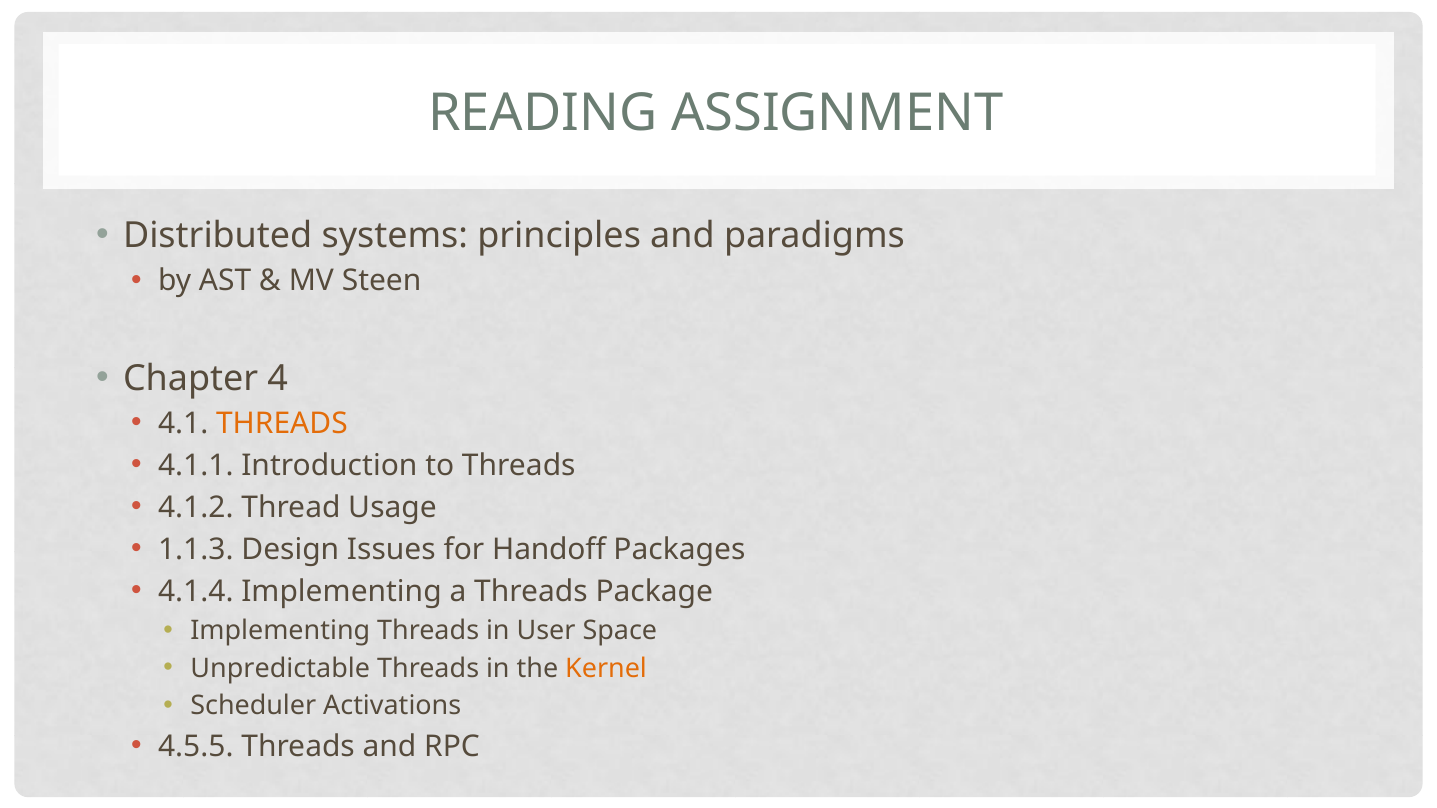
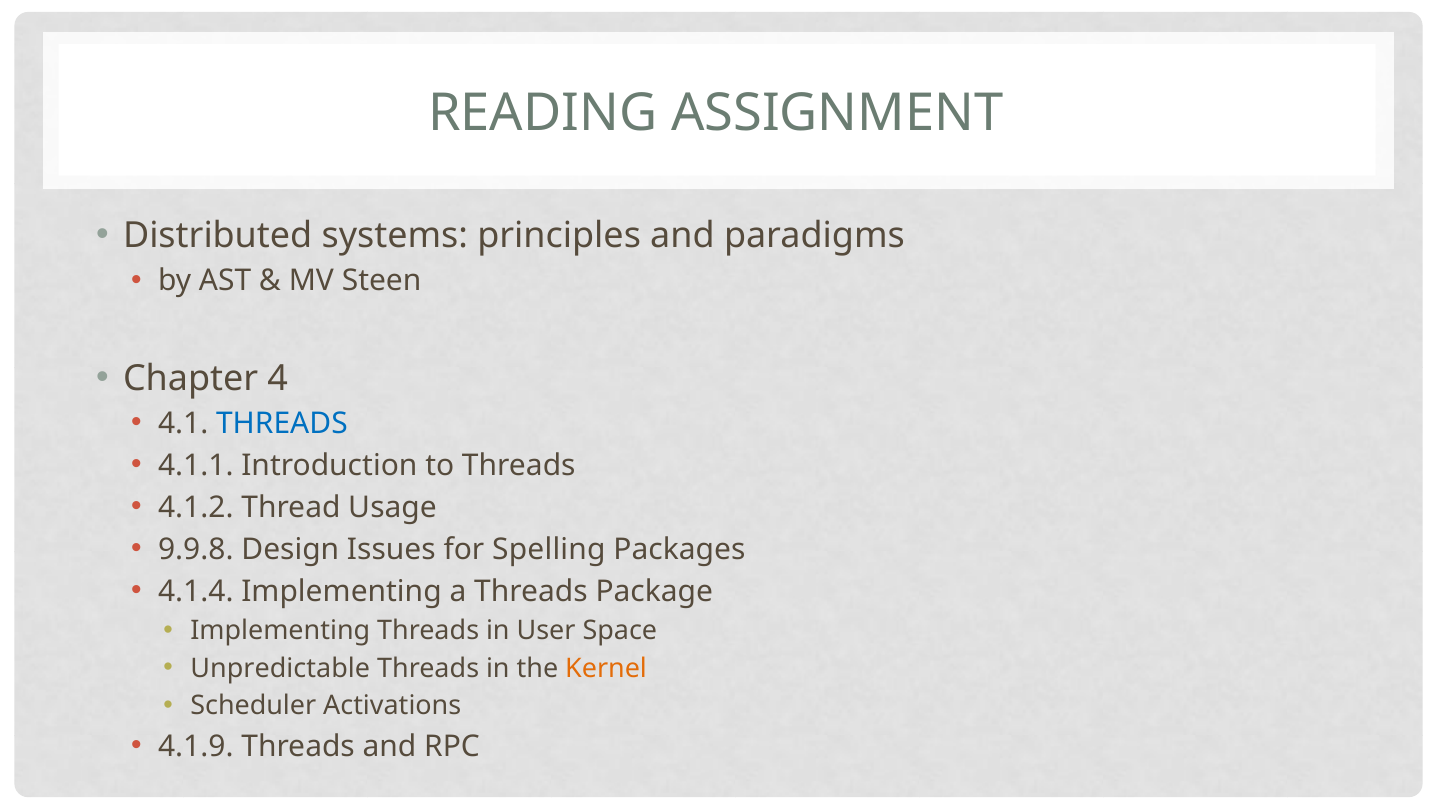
THREADS colour: orange -> blue (282, 424)
1.1.3: 1.1.3 -> 9.9.8 (196, 550)
Handoff: Handoff -> Spelling (549, 550)
4.5.5: 4.5.5 -> 4.1.9 (196, 747)
